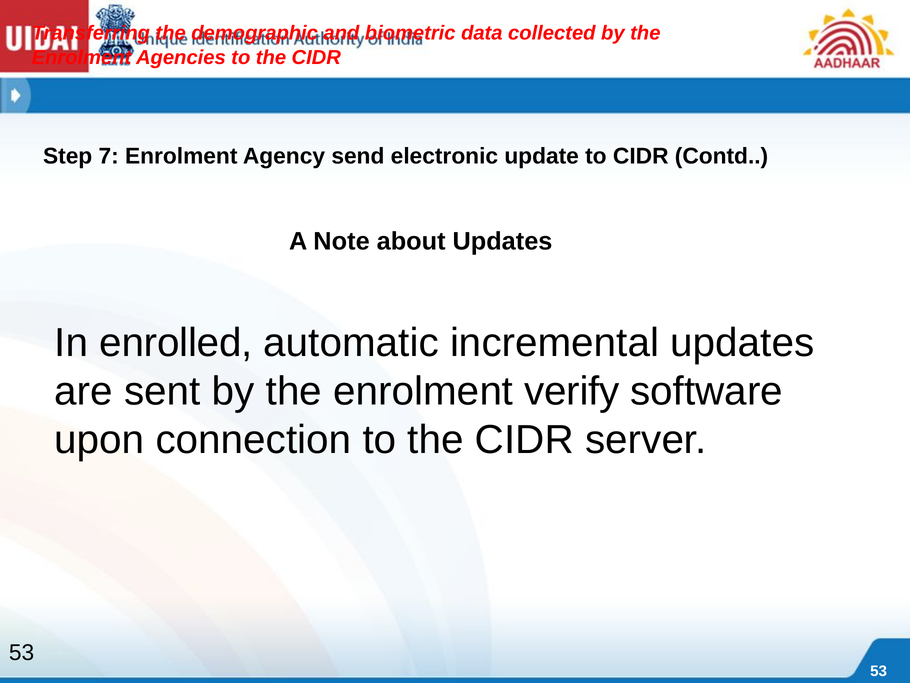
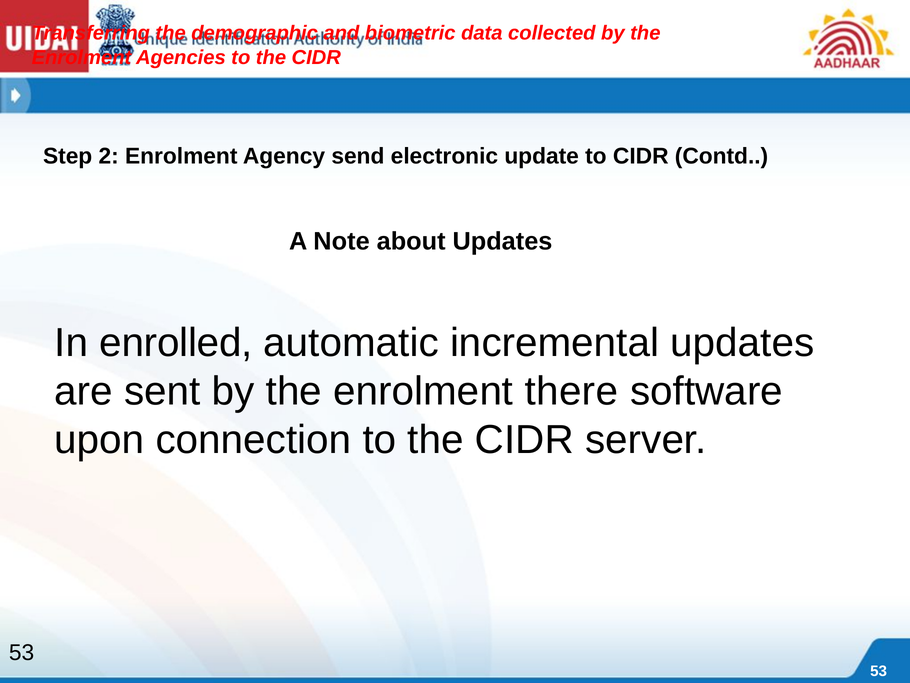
7: 7 -> 2 (109, 156)
verify: verify -> there (571, 391)
